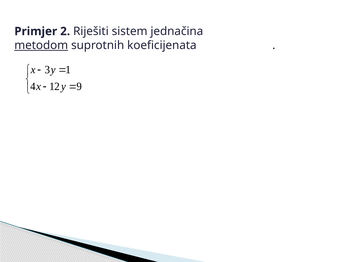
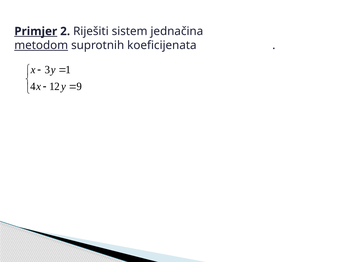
Primjer underline: none -> present (36, 31)
